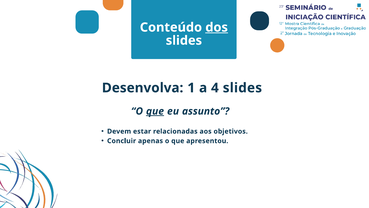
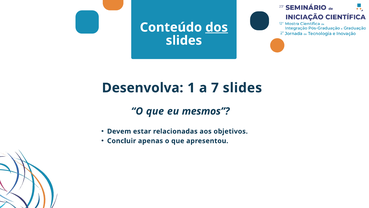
4: 4 -> 7 (215, 88)
que underline: present -> none (155, 111)
assunto: assunto -> mesmos (206, 111)
